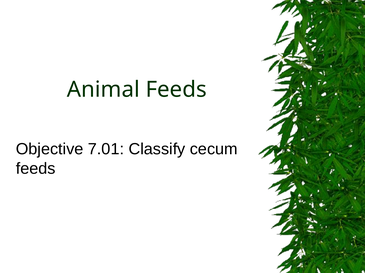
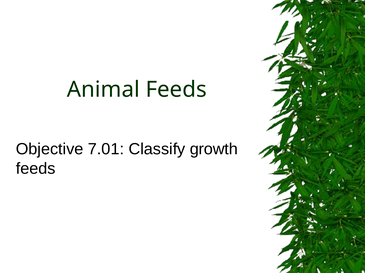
cecum: cecum -> growth (214, 150)
